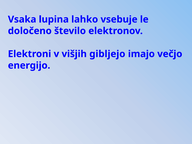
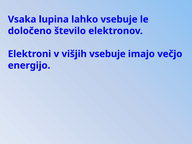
višjih gibljejo: gibljejo -> vsebuje (107, 54)
